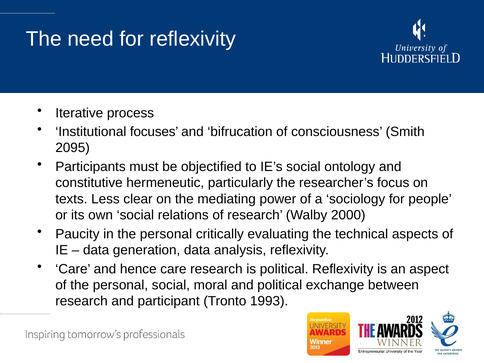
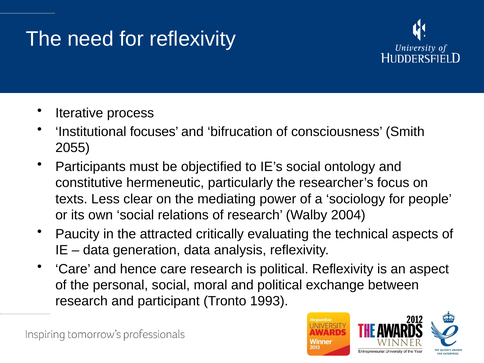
2095: 2095 -> 2055 (73, 148)
2000: 2000 -> 2004 (348, 215)
in the personal: personal -> attracted (166, 234)
